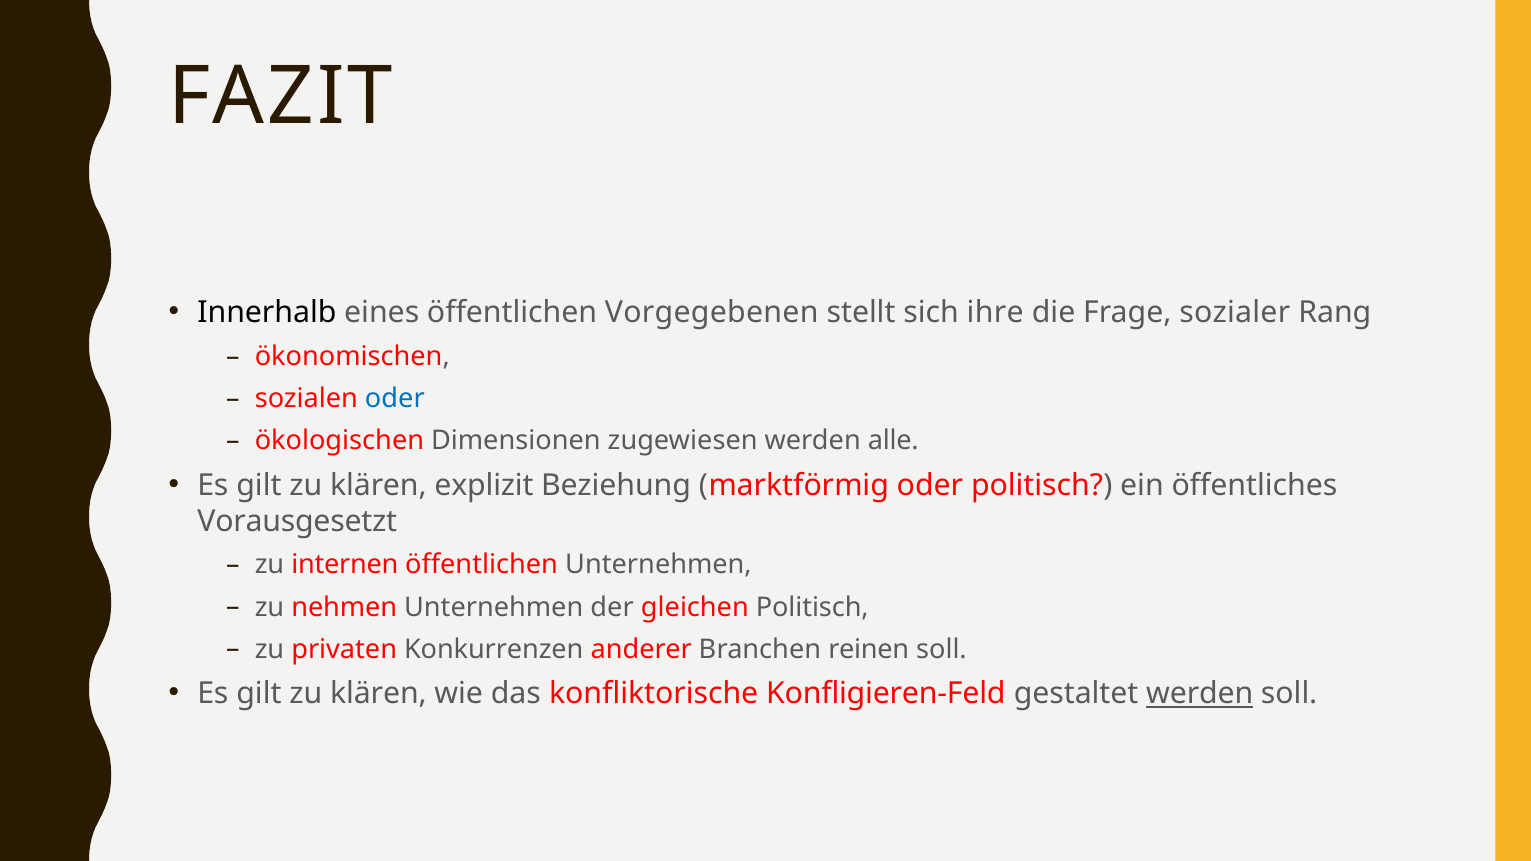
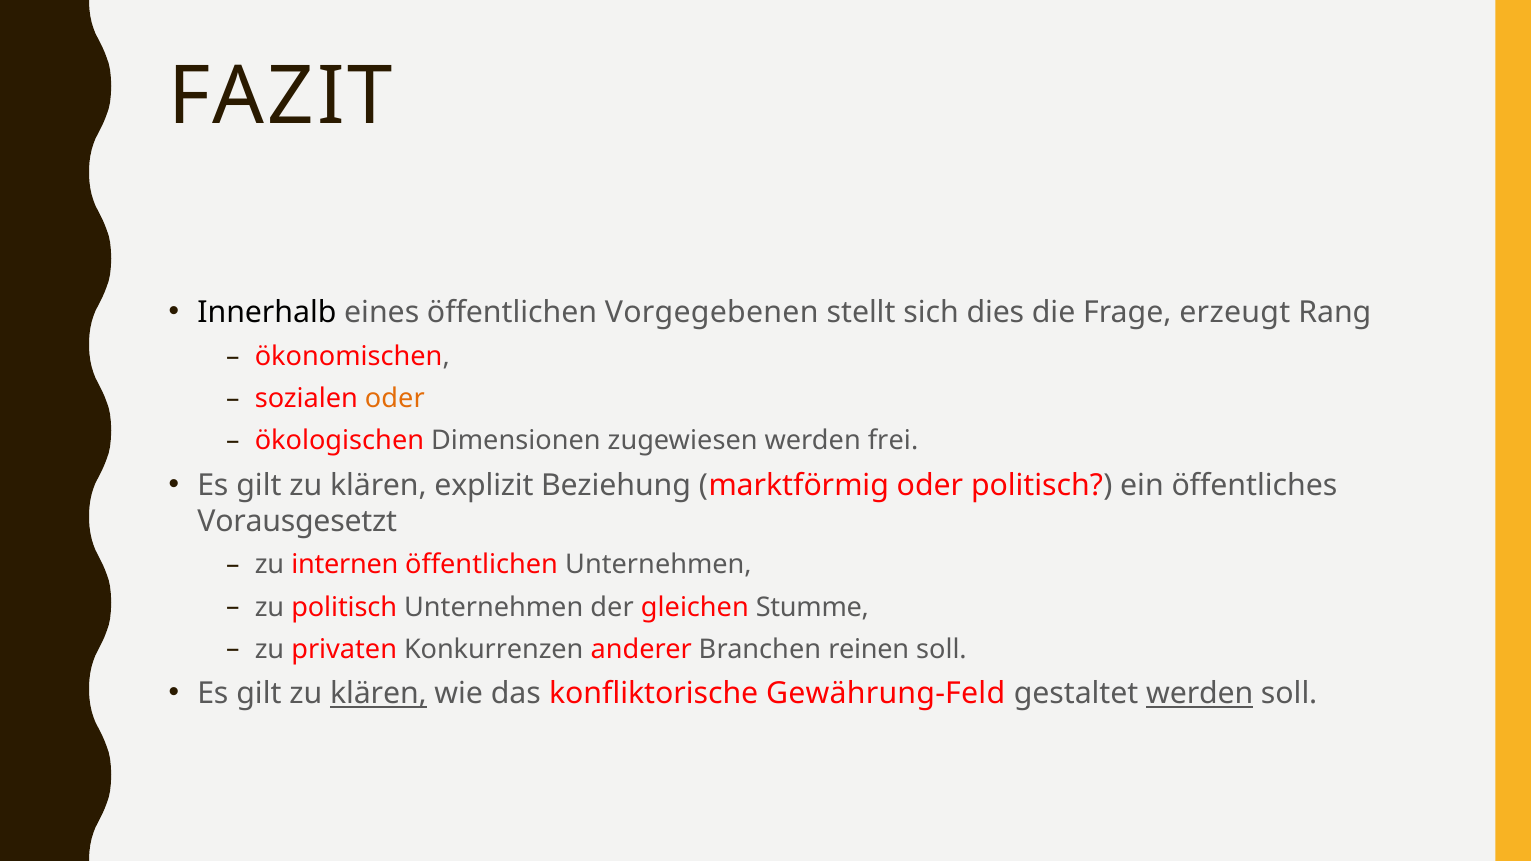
ihre: ihre -> dies (995, 313)
sozialer: sozialer -> erzeugt (1235, 313)
oder colour: blue -> orange (395, 399)
alle: alle -> frei (893, 441)
zu nehmen: nehmen -> politisch (344, 607)
gleichen Politisch: Politisch -> Stumme (812, 607)
klären underline: none -> present (378, 694)
Konfligieren-Feld: Konfligieren-Feld -> Gewährung-Feld (886, 694)
